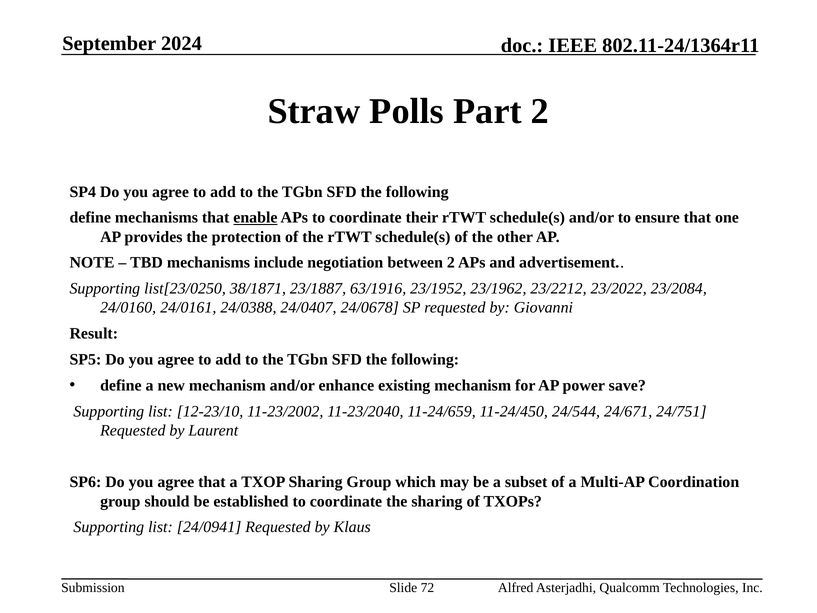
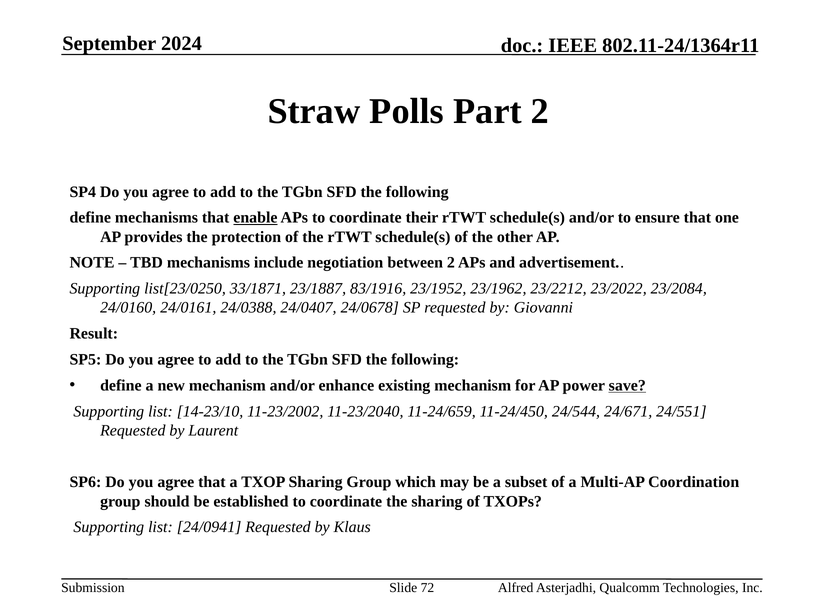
38/1871: 38/1871 -> 33/1871 (258, 289)
63/1916: 63/1916 -> 83/1916 (378, 289)
save underline: none -> present (627, 385)
12-23/10: 12-23/10 -> 14-23/10 (210, 411)
24/751: 24/751 -> 24/551 (681, 411)
